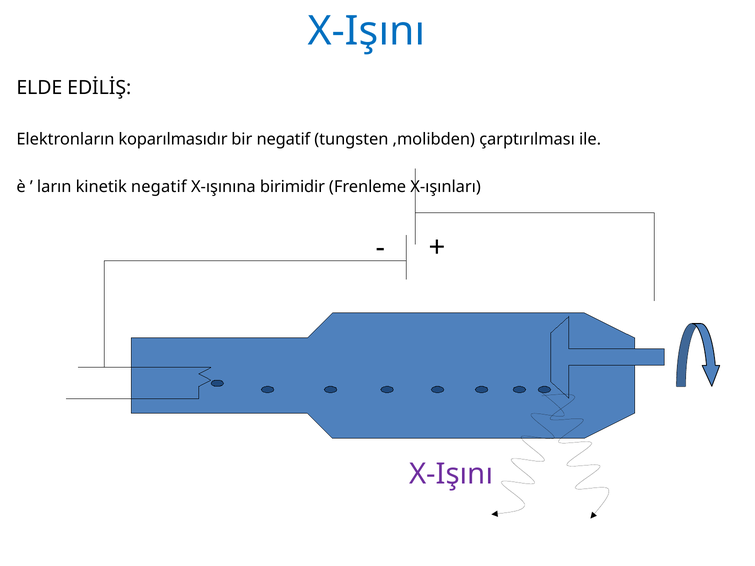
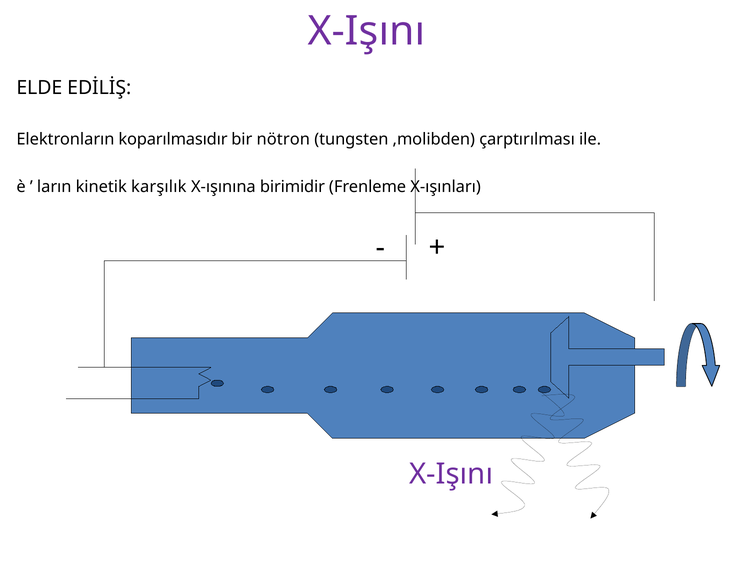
X-Işını colour: blue -> purple (366, 31)
bir negatif: negatif -> nötron (283, 139)
kinetik negatif: negatif -> karşılık (159, 187)
